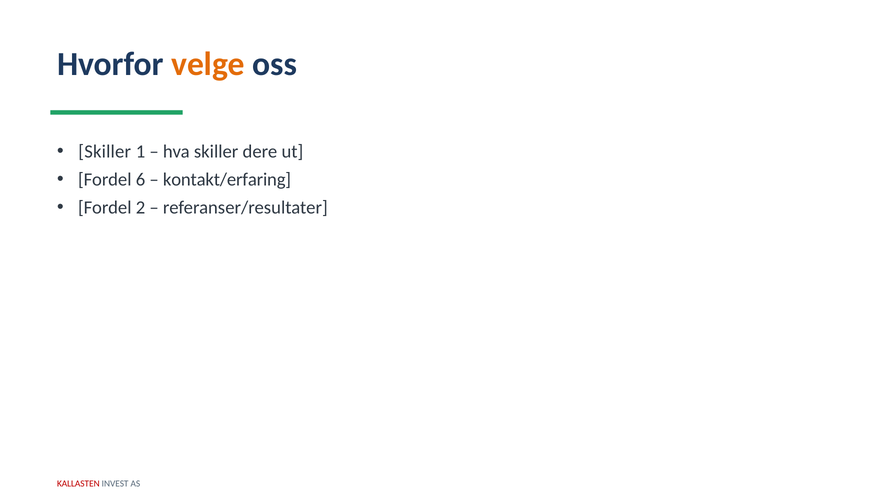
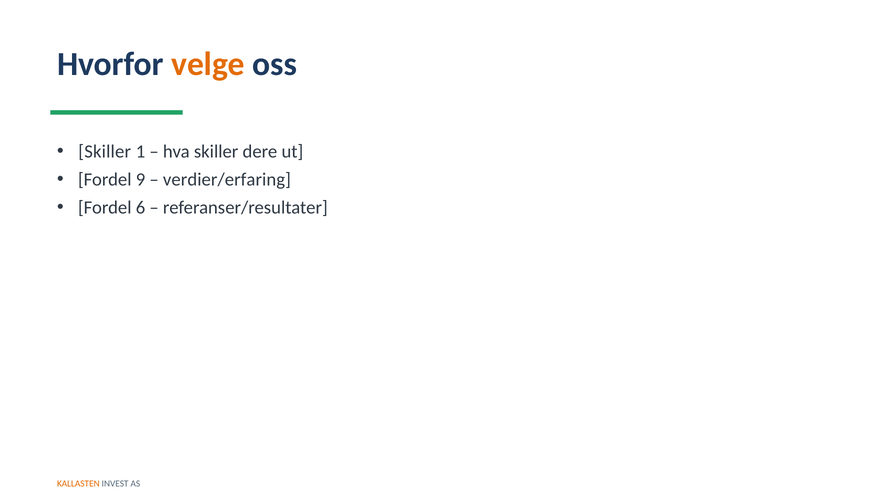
6: 6 -> 9 (141, 180)
kontakt/erfaring: kontakt/erfaring -> verdier/erfaring (227, 180)
2: 2 -> 6 (141, 208)
KALLASTEN colour: red -> orange (78, 484)
